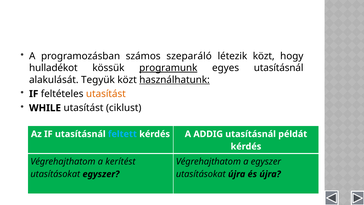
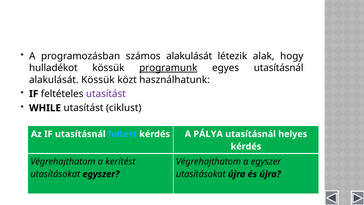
számos szeparáló: szeparáló -> alakulását (189, 56)
létezik közt: közt -> alak (264, 56)
alakulását Tegyük: Tegyük -> Kössük (98, 80)
használhatunk underline: present -> none (175, 80)
utasítást colour: orange -> purple (106, 94)
ADDIG: ADDIG -> PÁLYA (208, 134)
példát: példát -> helyes (293, 134)
